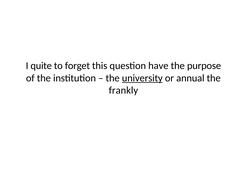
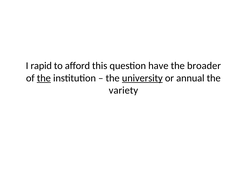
quite: quite -> rapid (41, 66)
forget: forget -> afford (77, 66)
purpose: purpose -> broader (204, 66)
the underline: none -> present (44, 78)
frankly: frankly -> variety (123, 90)
